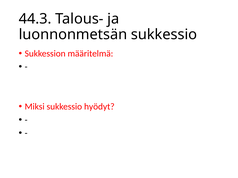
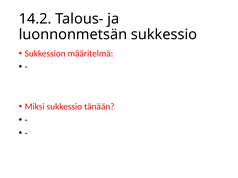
44.3: 44.3 -> 14.2 (35, 19)
hyödyt: hyödyt -> tänään (99, 107)
